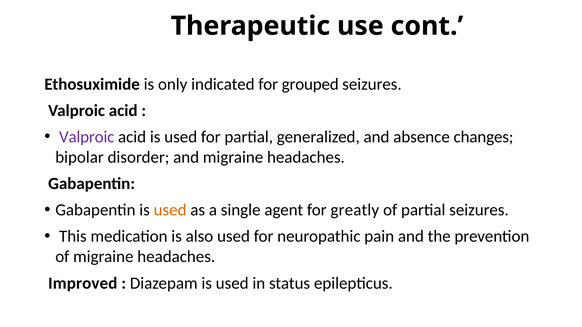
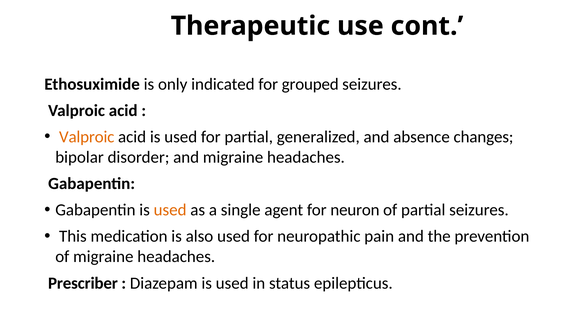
Valproic colour: purple -> orange (87, 137)
greatly: greatly -> neuron (355, 210)
Improved: Improved -> Prescriber (83, 283)
